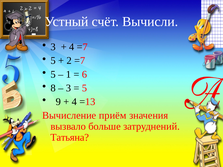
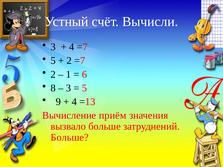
5: 5 -> 2 (53, 74)
Татьяна: Татьяна -> Больше (70, 138)
